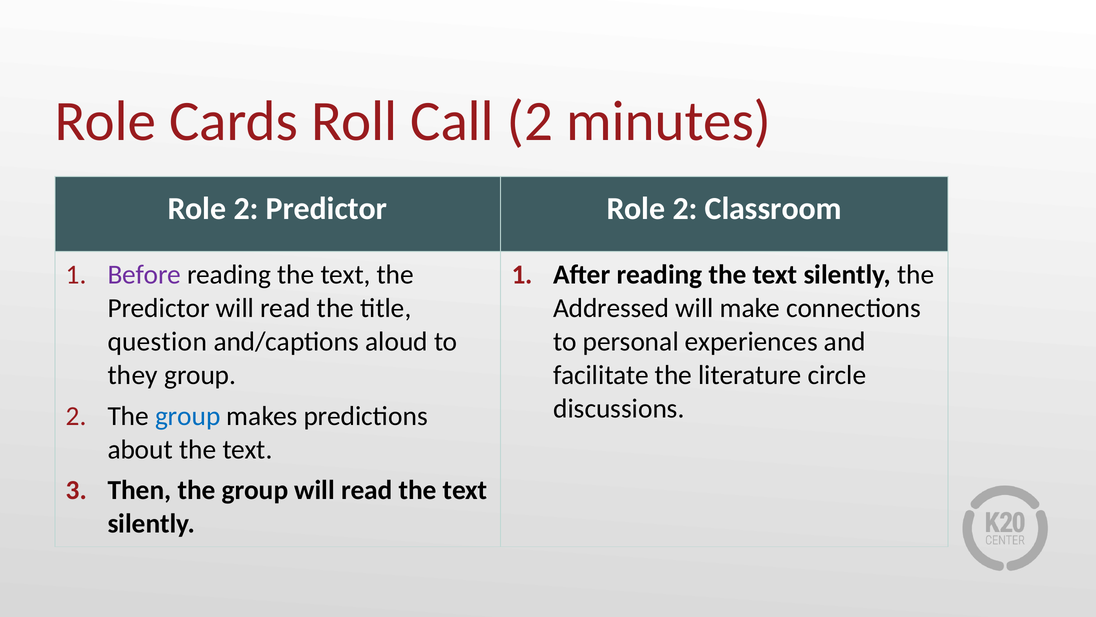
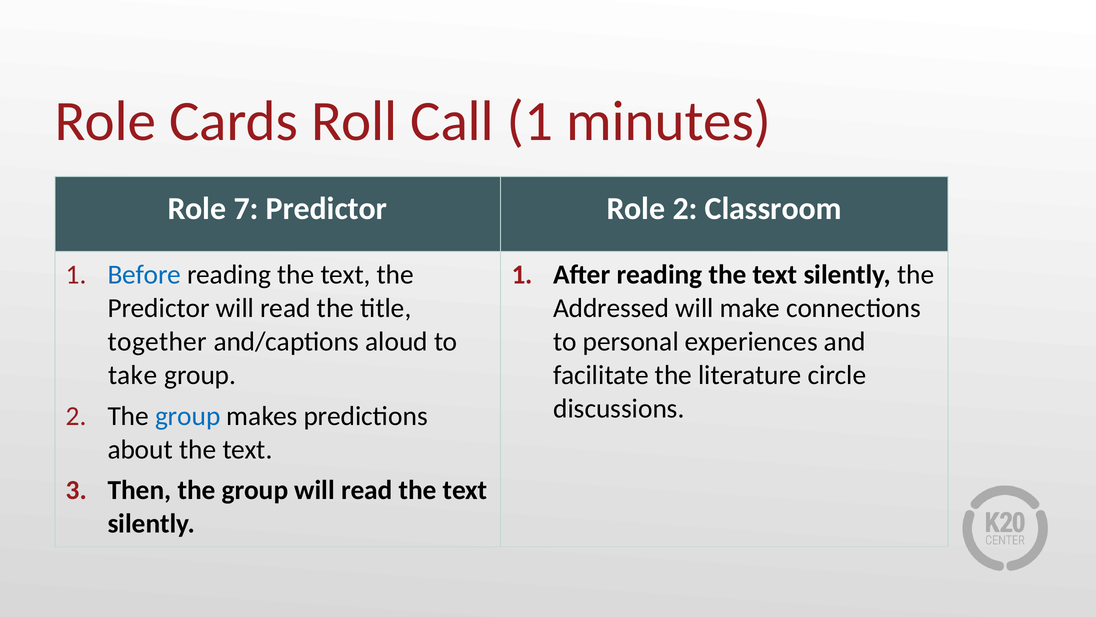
Call 2: 2 -> 1 (530, 121)
2: 2 -> 7 (246, 209)
Before colour: purple -> blue (144, 275)
question: question -> together (157, 341)
they: they -> take (133, 375)
